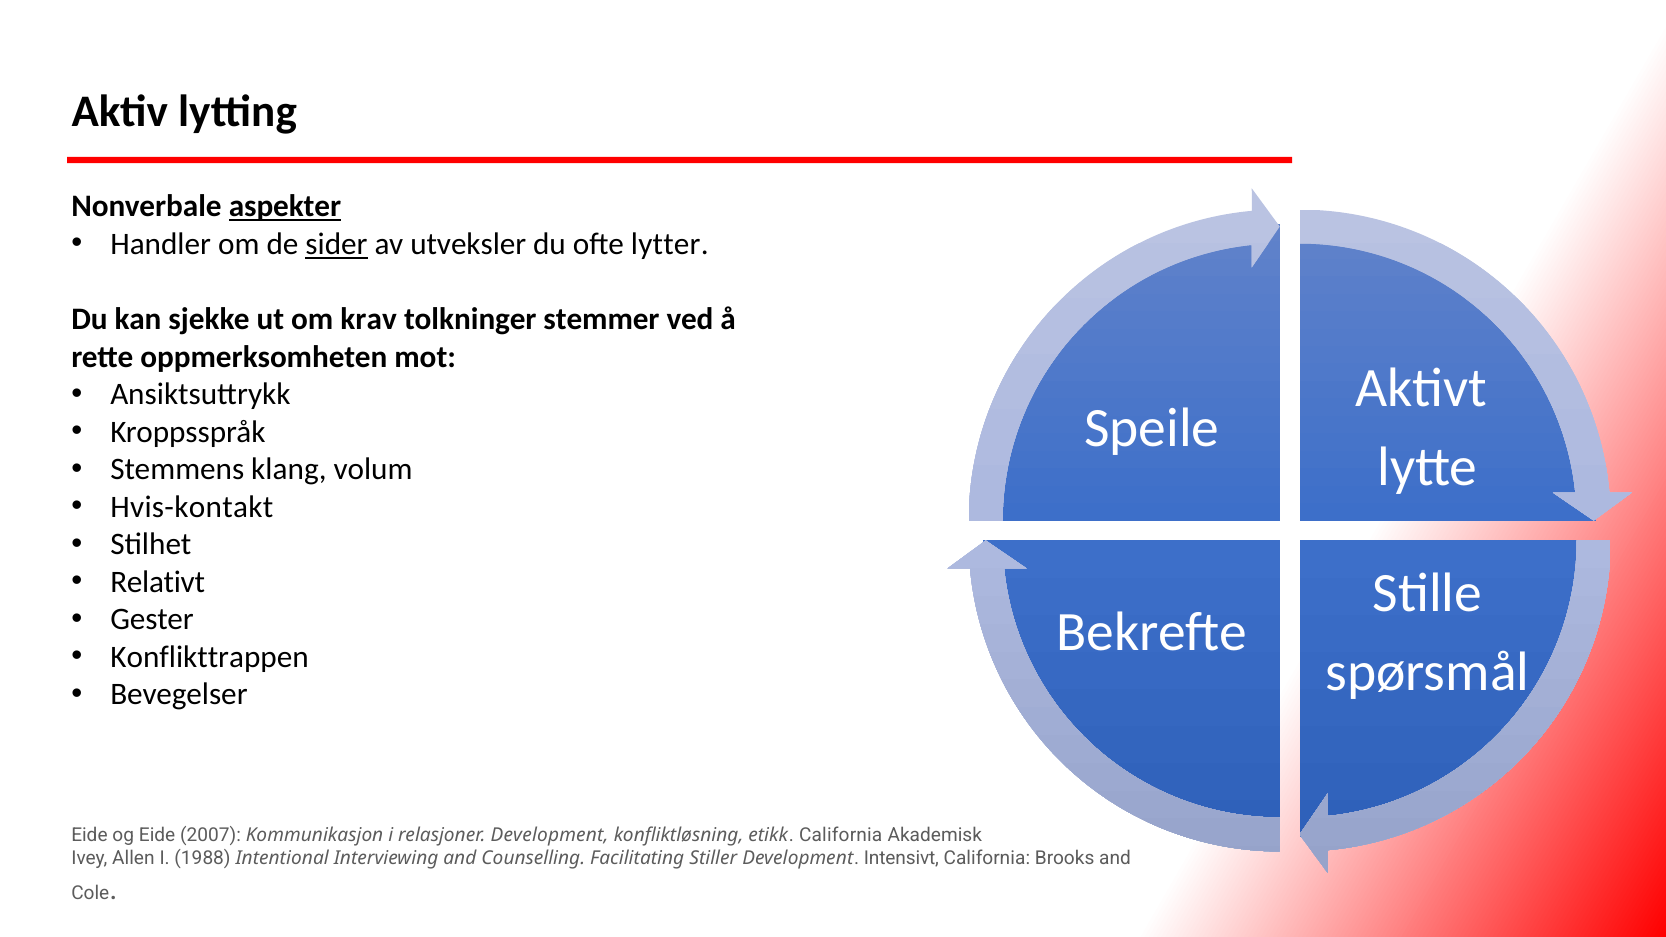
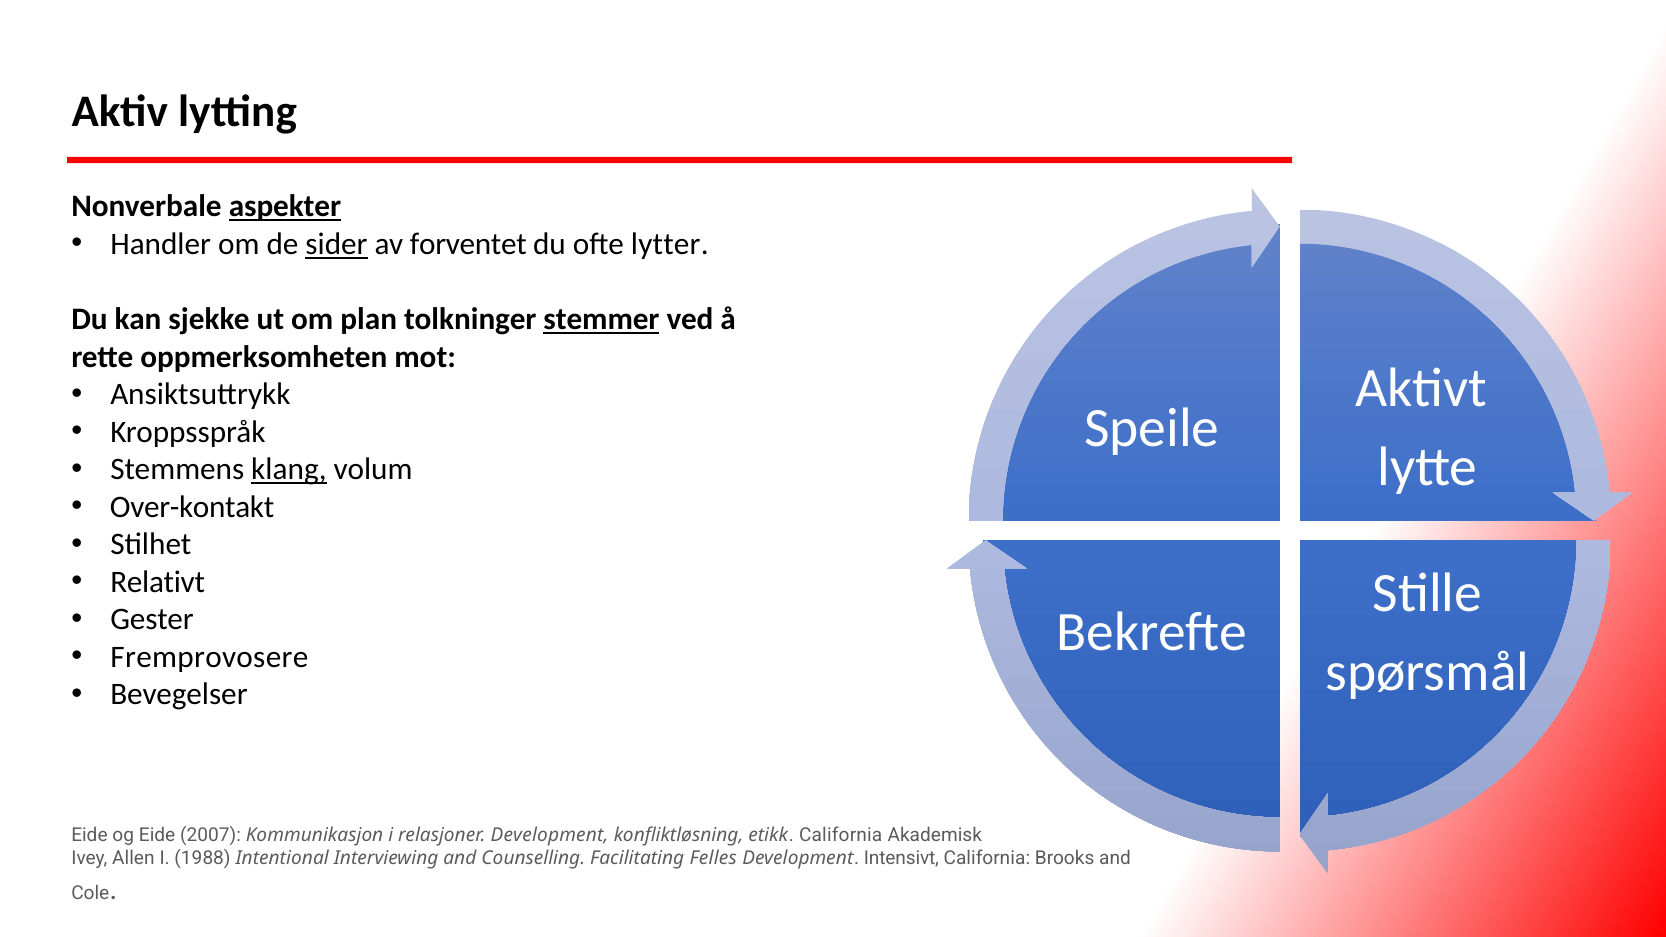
utveksler: utveksler -> forventet (468, 244)
krav: krav -> plan (369, 320)
stemmer underline: none -> present (602, 320)
klang underline: none -> present (289, 470)
Hvis-kontakt: Hvis-kontakt -> Over-kontakt (192, 507)
Konflikttrappen: Konflikttrappen -> Fremprovosere (209, 657)
Stiller: Stiller -> Felles (713, 858)
